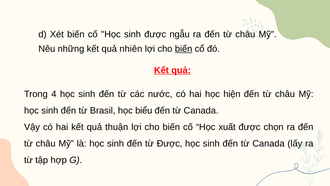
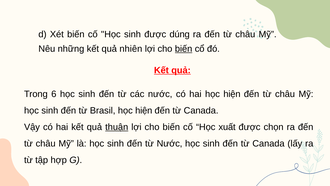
ngẫu: ngẫu -> dúng (180, 34)
4: 4 -> 6 (54, 94)
Brasil học biểu: biểu -> hiện (144, 110)
thuận underline: none -> present (117, 127)
từ Được: Được -> Nước (170, 143)
